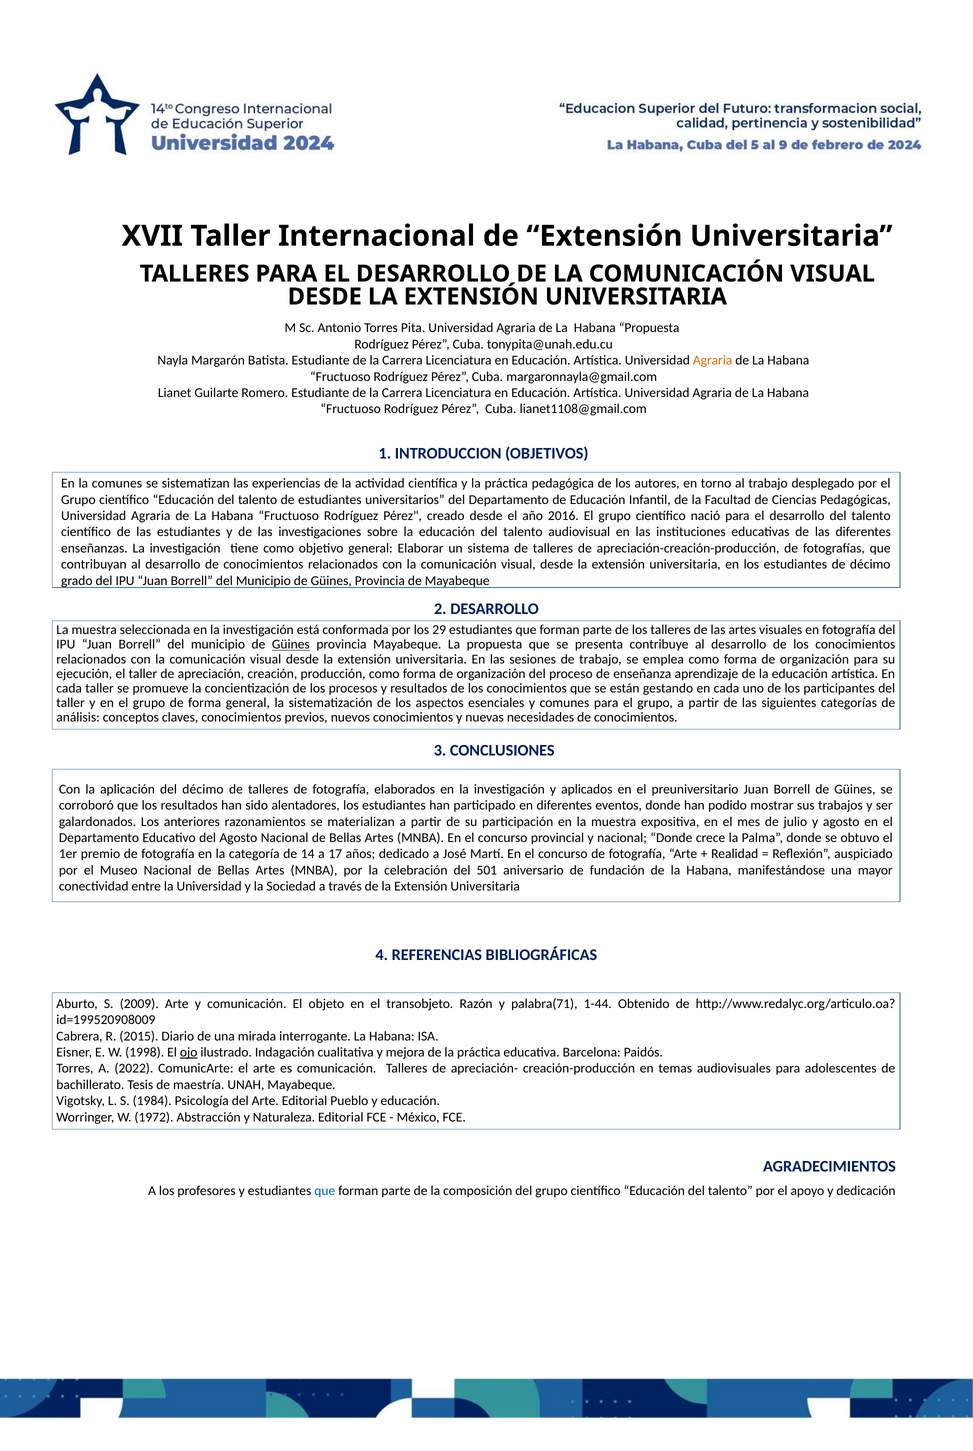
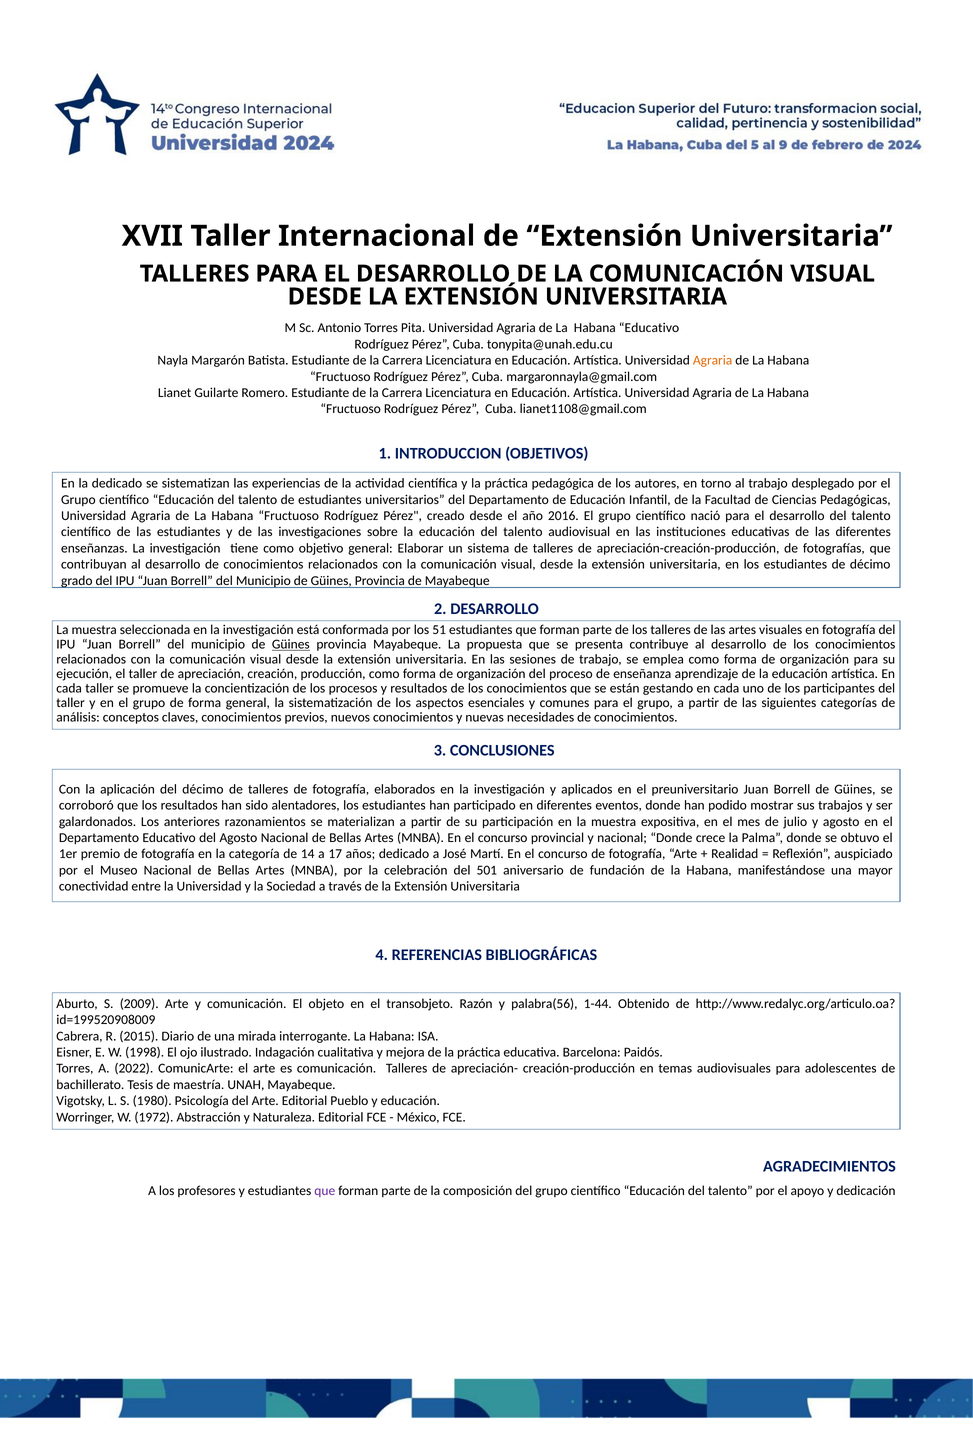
Habana Propuesta: Propuesta -> Educativo (649, 328)
la comunes: comunes -> dedicado (117, 484)
29: 29 -> 51 (439, 630)
palabra(71: palabra(71 -> palabra(56 (544, 1004)
ojo underline: present -> none (189, 1053)
1984: 1984 -> 1980 (152, 1101)
que colour: blue -> purple (325, 1191)
